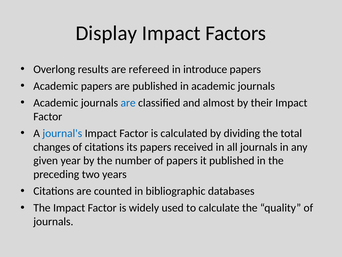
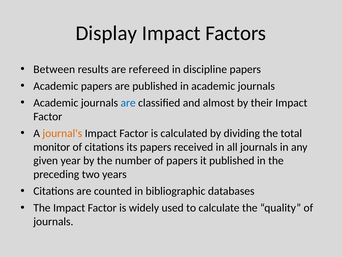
Overlong: Overlong -> Between (54, 69)
introduce: introduce -> discipline (205, 69)
journal's colour: blue -> orange (62, 133)
changes: changes -> monitor (52, 147)
